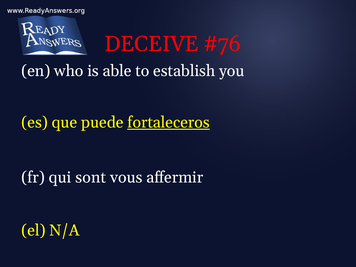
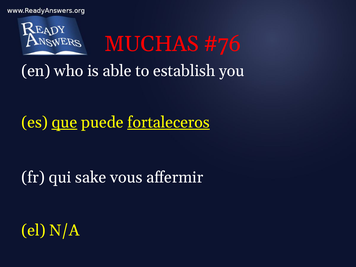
DECEIVE: DECEIVE -> MUCHAS (152, 44)
que underline: none -> present (64, 123)
sont: sont -> sake (91, 177)
